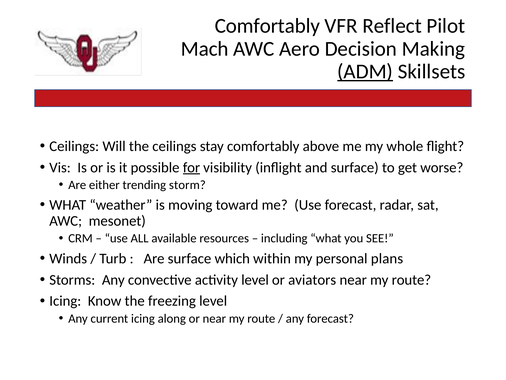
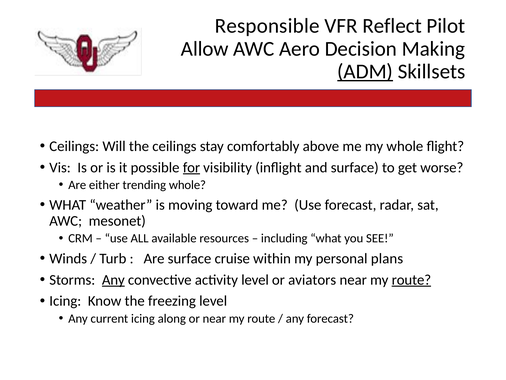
Comfortably: Comfortably -> Responsible (267, 26)
Mach: Mach -> Allow (205, 49)
trending storm: storm -> whole (187, 185)
which: which -> cruise (232, 258)
Any underline: none -> present (113, 279)
route underline: none -> present (411, 279)
